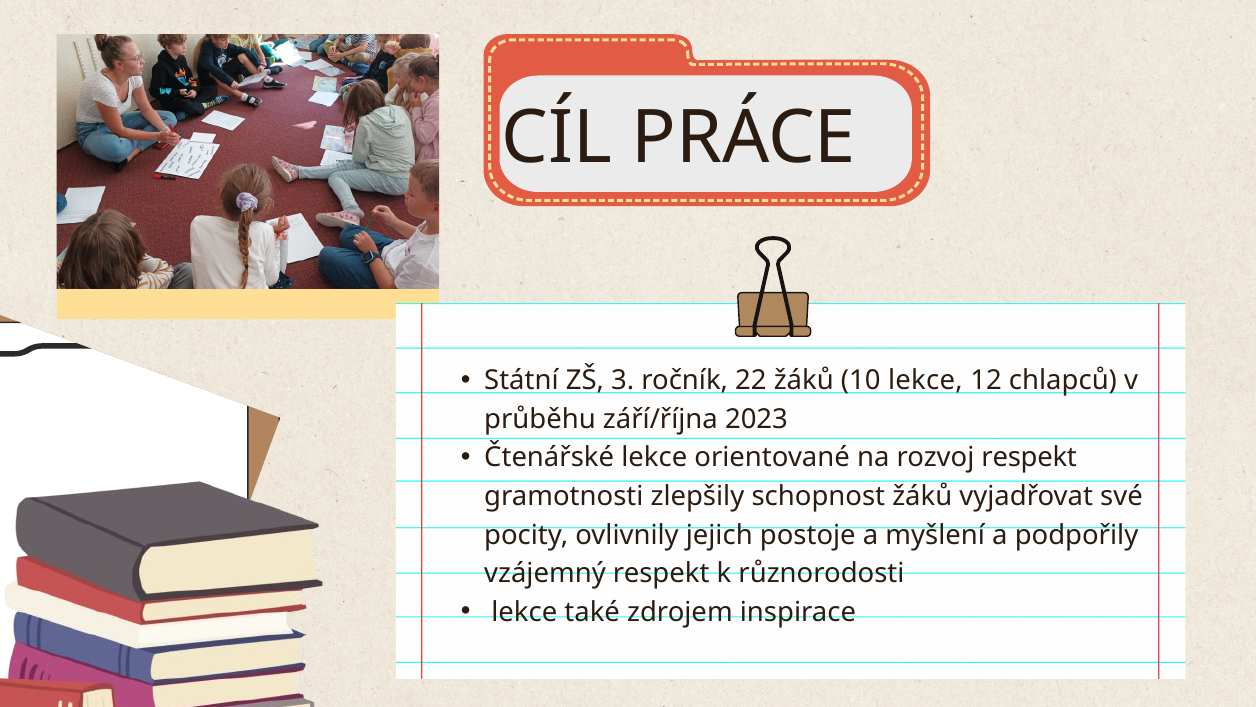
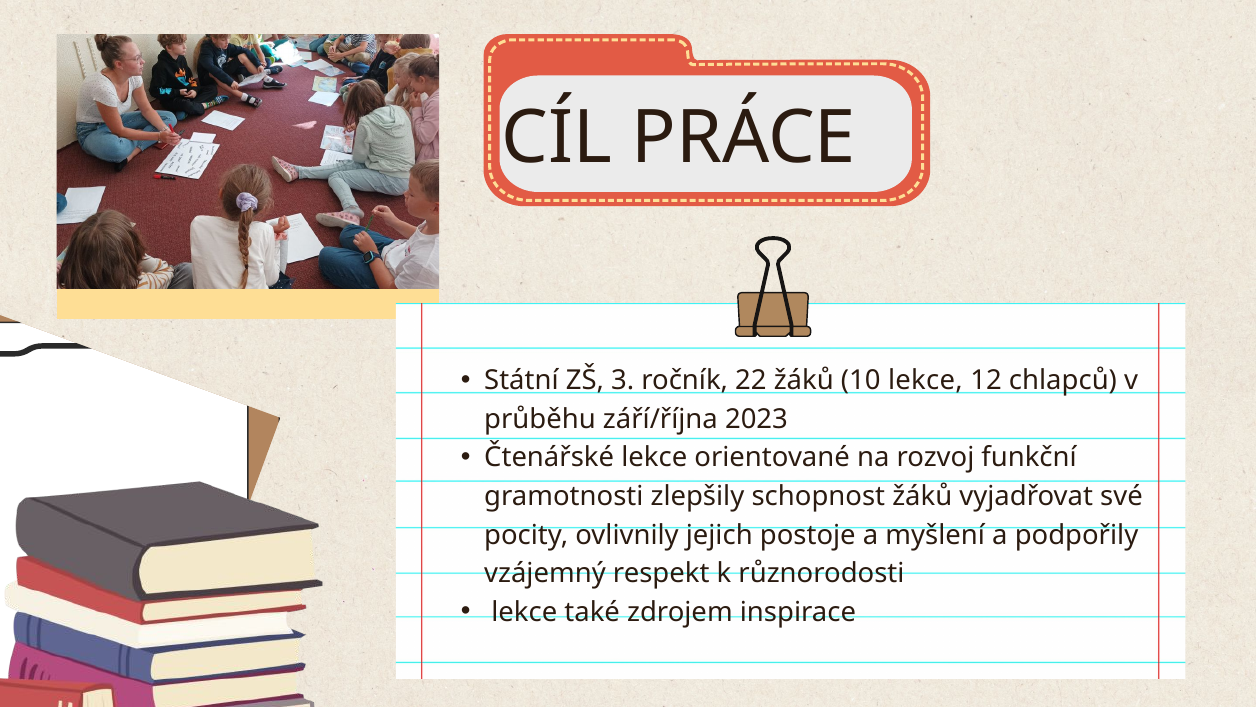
rozvoj respekt: respekt -> funkční (1029, 458)
